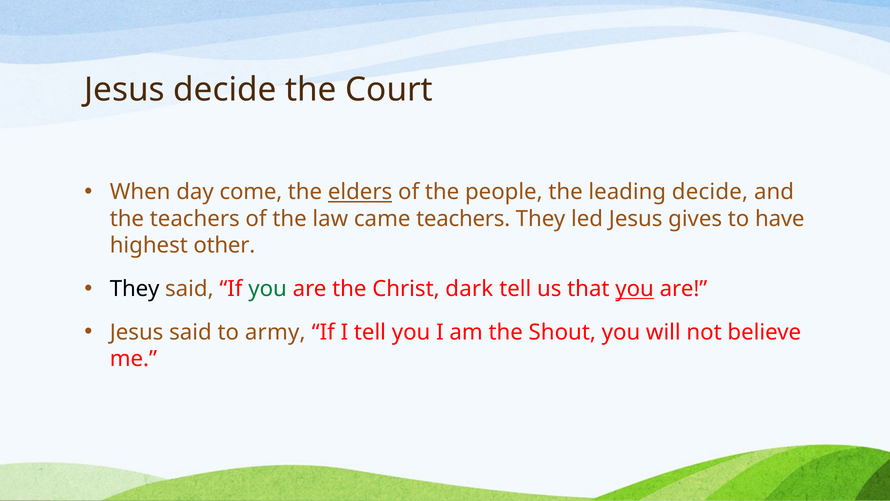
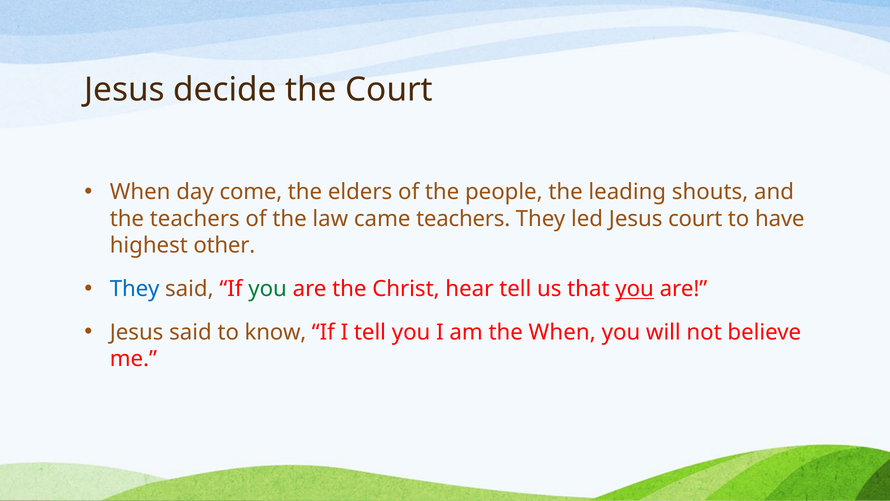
elders underline: present -> none (360, 192)
leading decide: decide -> shouts (710, 192)
Jesus gives: gives -> court (695, 219)
They colour: black -> blue (135, 289)
dark: dark -> hear (469, 289)
army: army -> know (275, 332)
the Shout: Shout -> When (562, 332)
